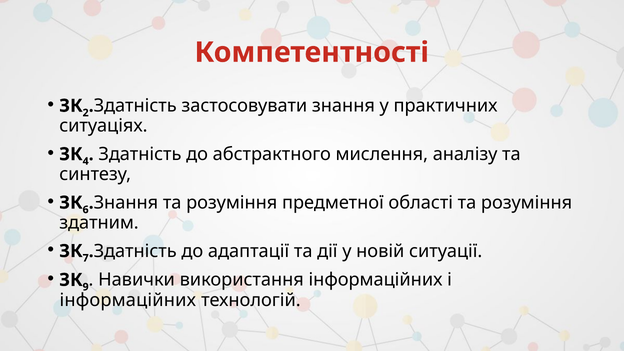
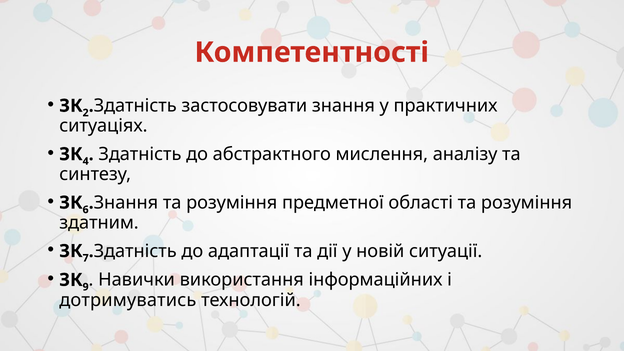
інформаційних: інформаційних -> дотримуватись (128, 300)
